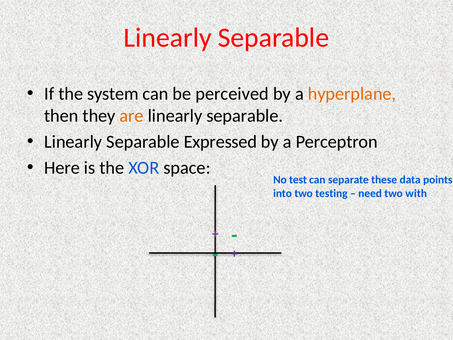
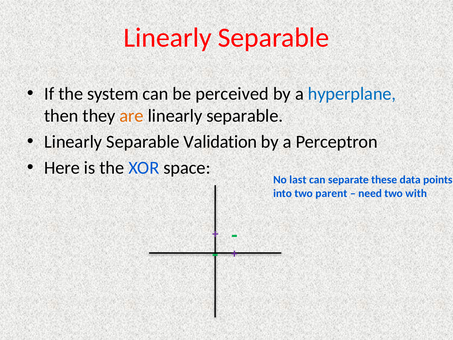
hyperplane colour: orange -> blue (352, 94)
Expressed: Expressed -> Validation (220, 142)
test: test -> last (298, 180)
testing: testing -> parent (331, 193)
